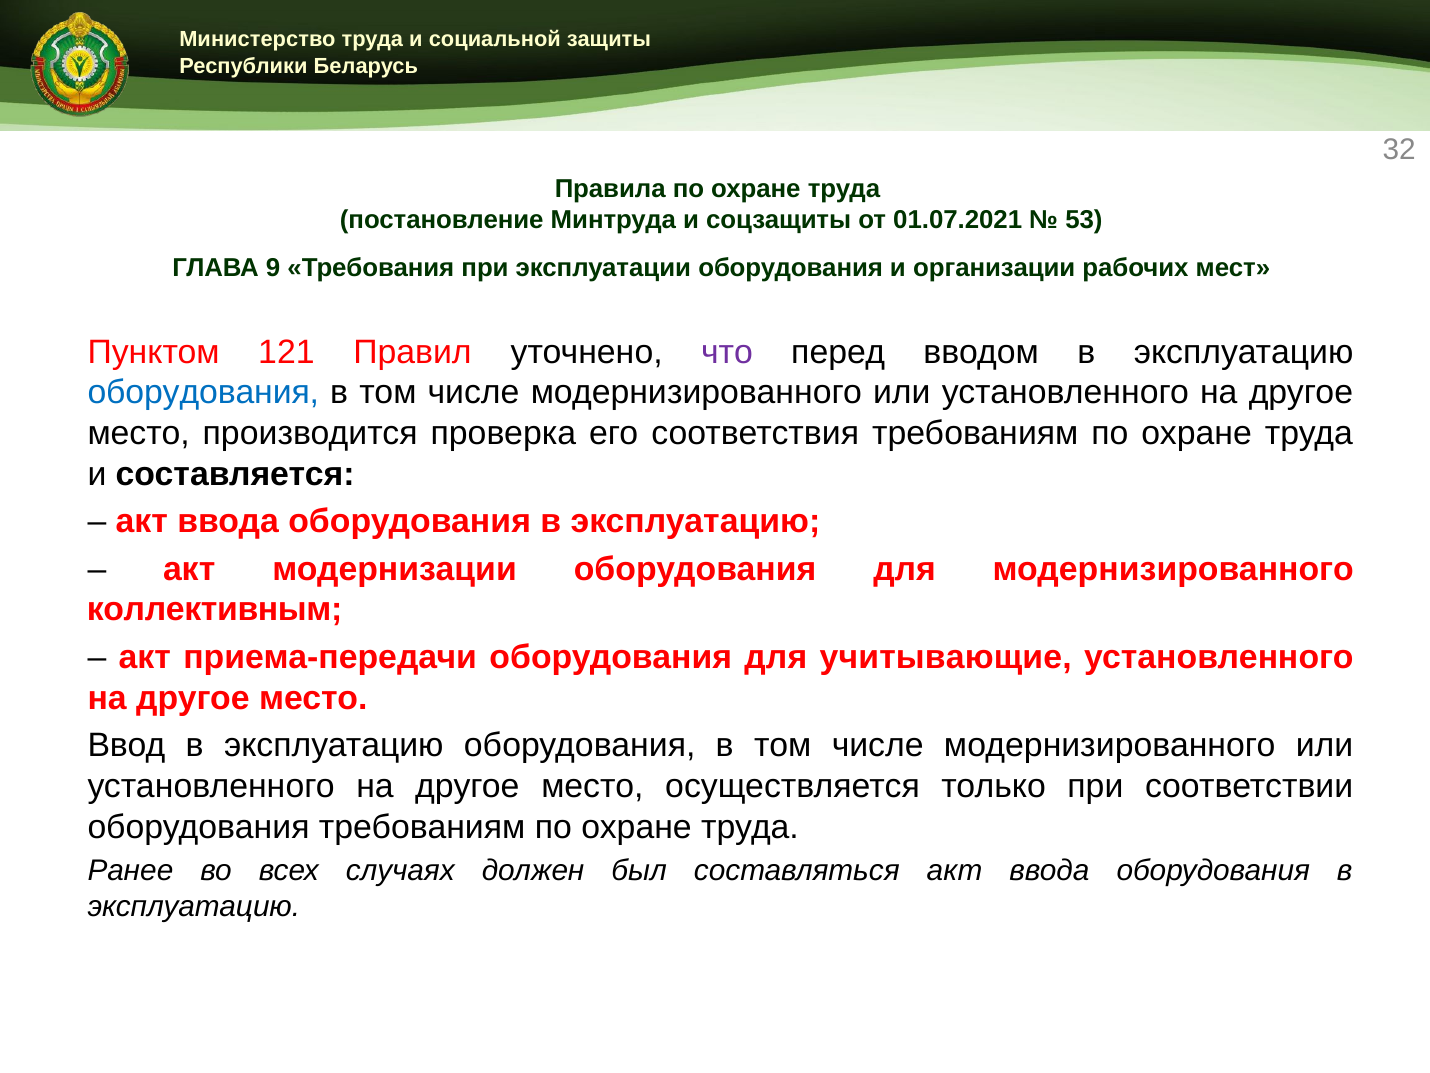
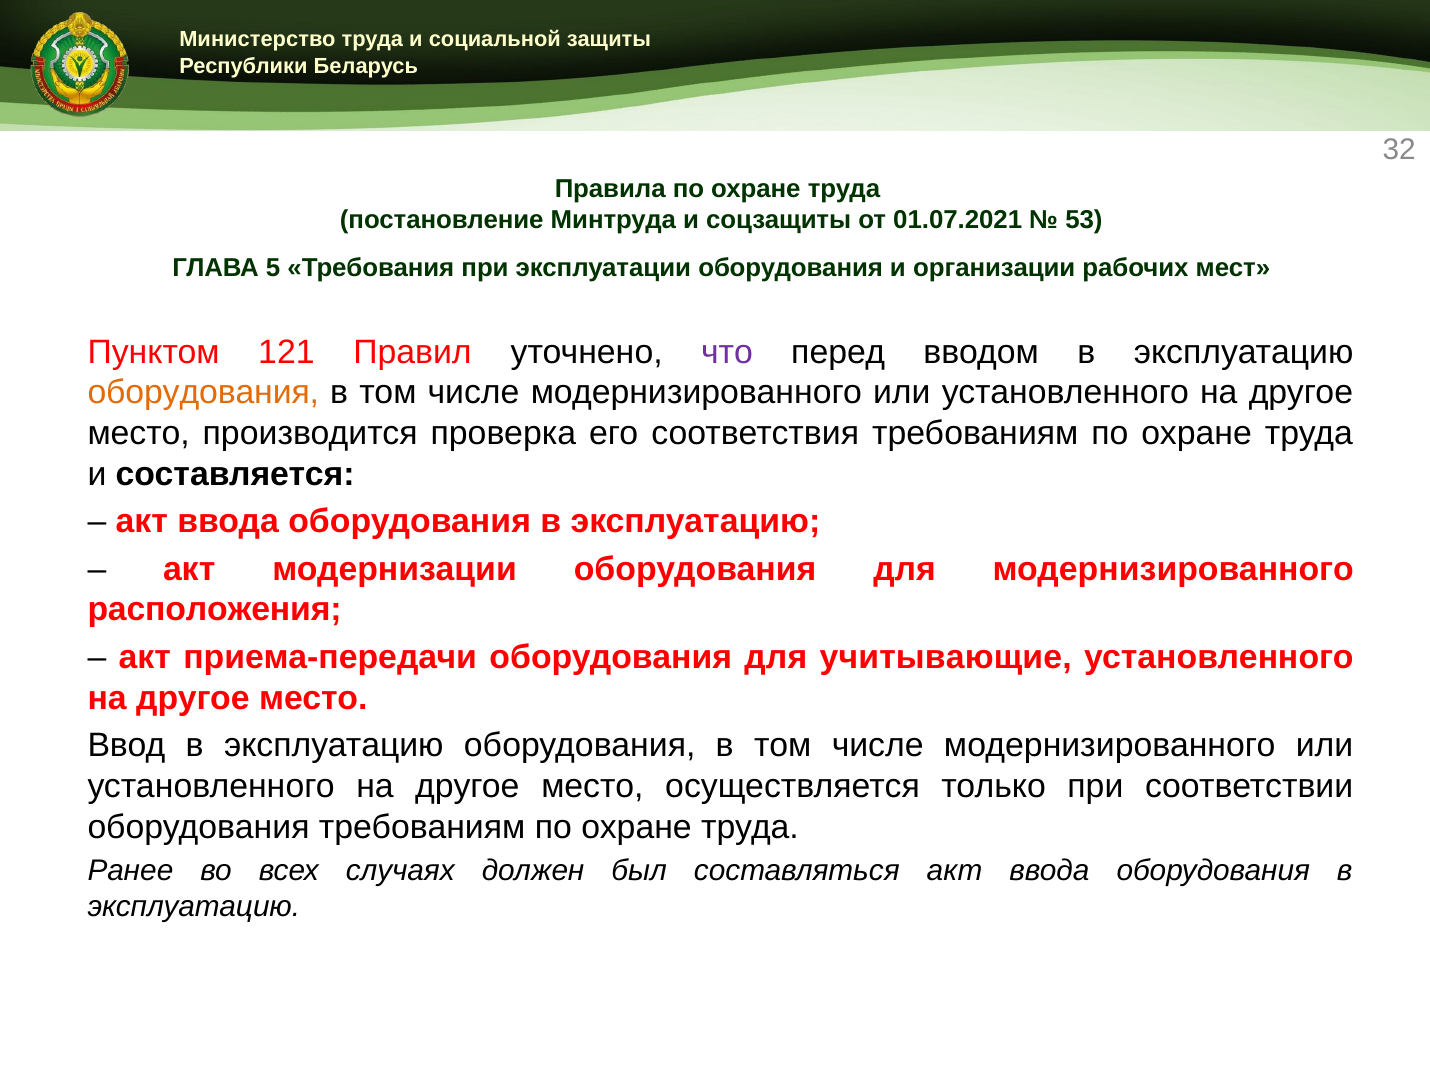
9: 9 -> 5 (273, 268)
оборудования colour: blue -> orange (203, 393)
коллективным: коллективным -> расположения (215, 610)
